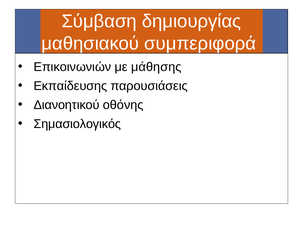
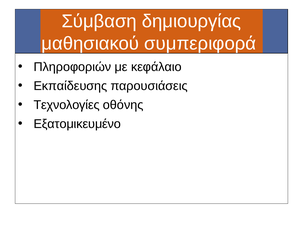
Επικοινωνιών: Επικοινωνιών -> Πληροφοριών (72, 67)
μάθησης: μάθησης -> κεφάλαιο (156, 67)
Διανοητικού: Διανοητικού -> Τεχνολογίες (67, 105)
Σημασιολογικός: Σημασιολογικός -> Εξατομικευμένο (77, 124)
